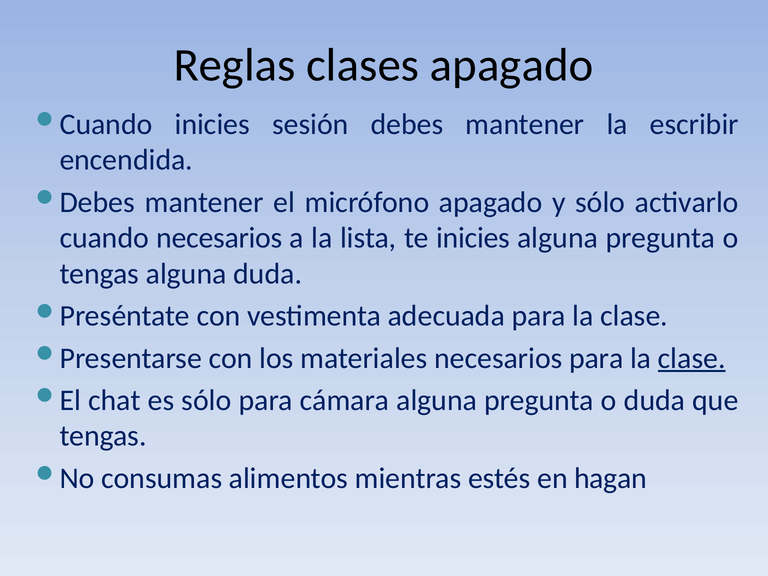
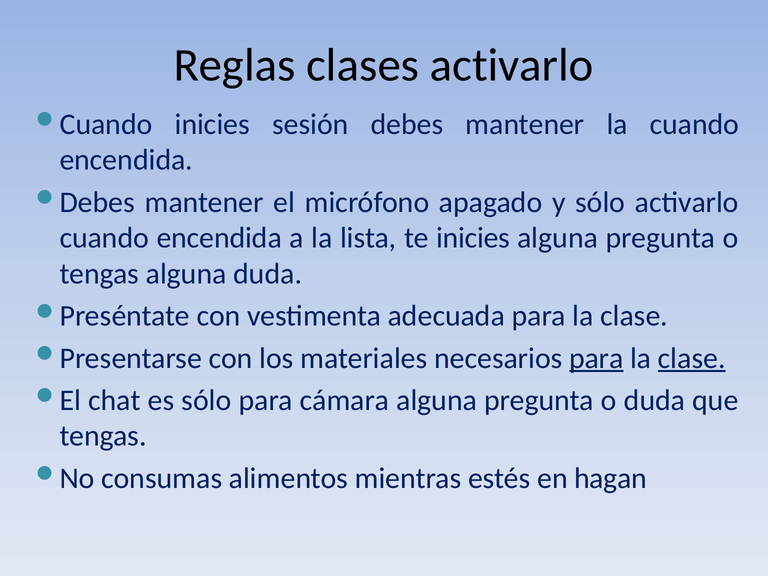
clases apagado: apagado -> activarlo (512, 65)
la escribir: escribir -> cuando (694, 124)
necesarios: necesarios -> encendida (219, 238)
para underline: none -> present (596, 358)
